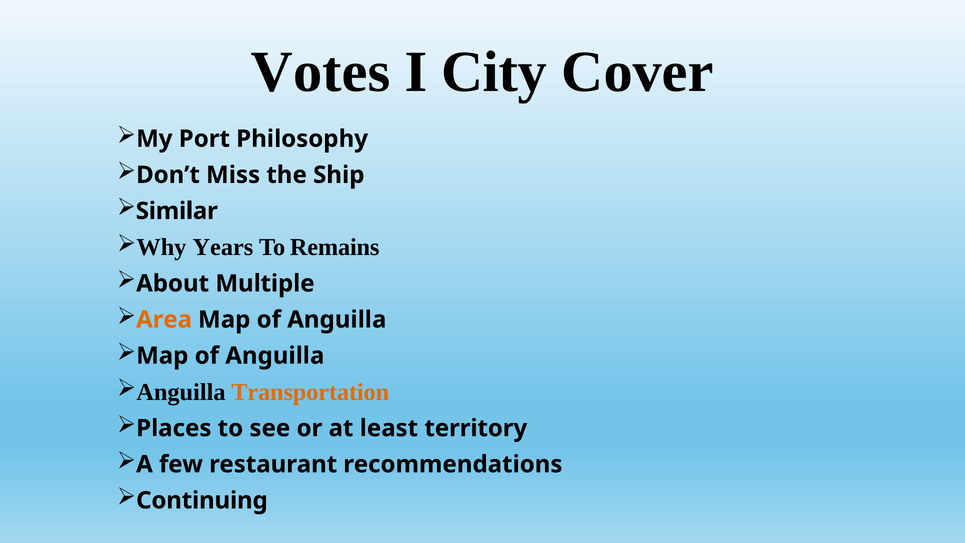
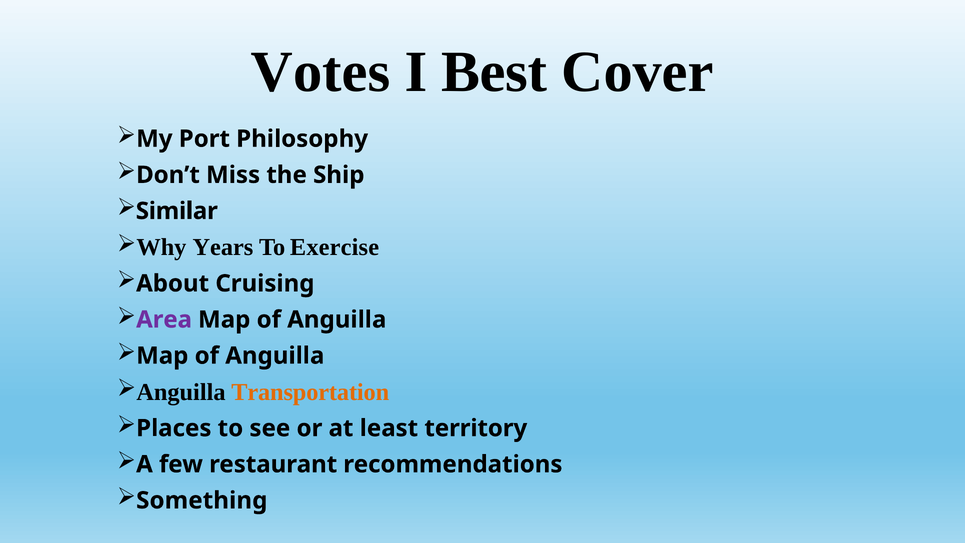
City: City -> Best (494, 72)
Remains: Remains -> Exercise (335, 247)
Multiple: Multiple -> Cruising (265, 283)
Area colour: orange -> purple (164, 320)
Continuing: Continuing -> Something (202, 500)
